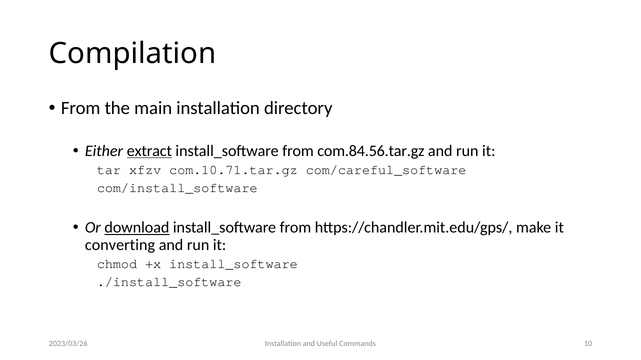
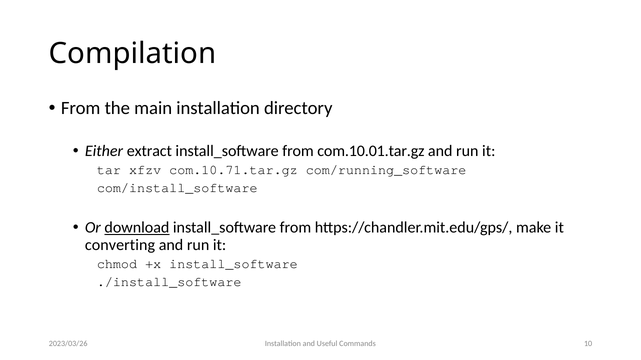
extract underline: present -> none (149, 151)
com.84.56.tar.gz: com.84.56.tar.gz -> com.10.01.tar.gz (371, 151)
com/careful_software: com/careful_software -> com/running_software (386, 170)
